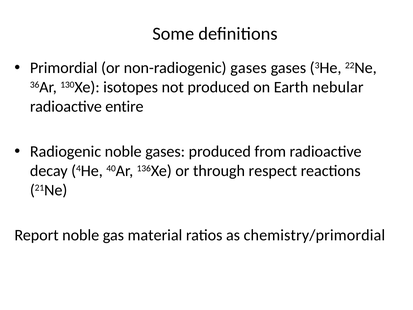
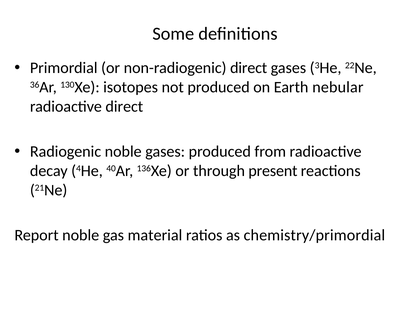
non-radiogenic gases: gases -> direct (249, 68)
radioactive entire: entire -> direct (124, 106)
respect: respect -> present (273, 171)
